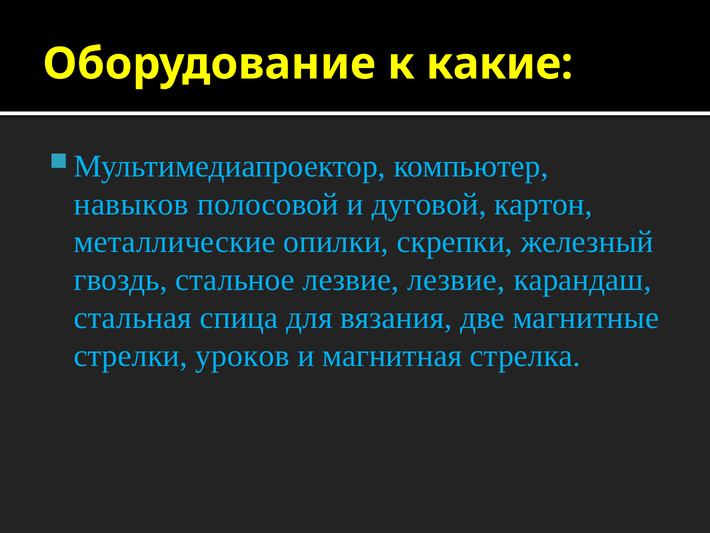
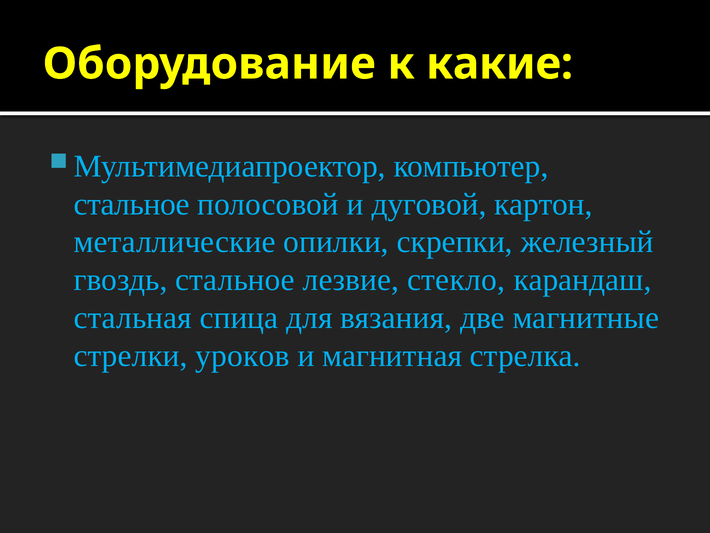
навыков: навыков -> стальное (132, 204)
лезвие лезвие: лезвие -> стекло (456, 280)
